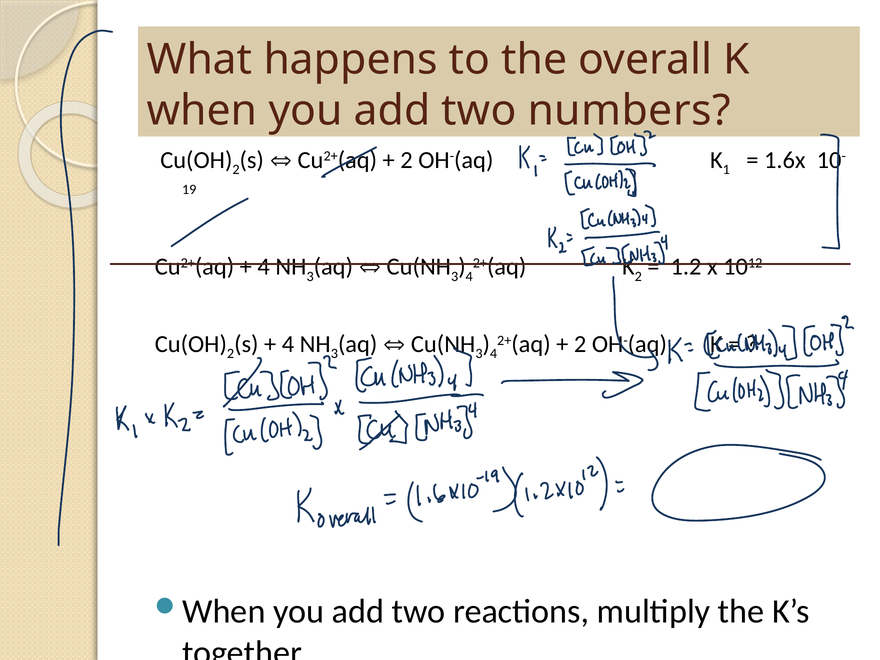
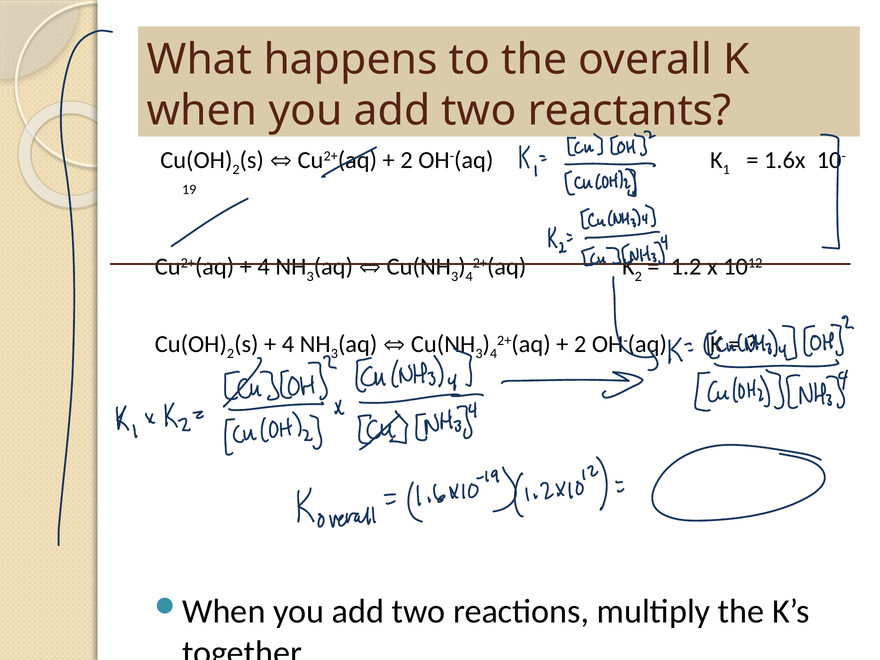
numbers: numbers -> reactants (629, 111)
